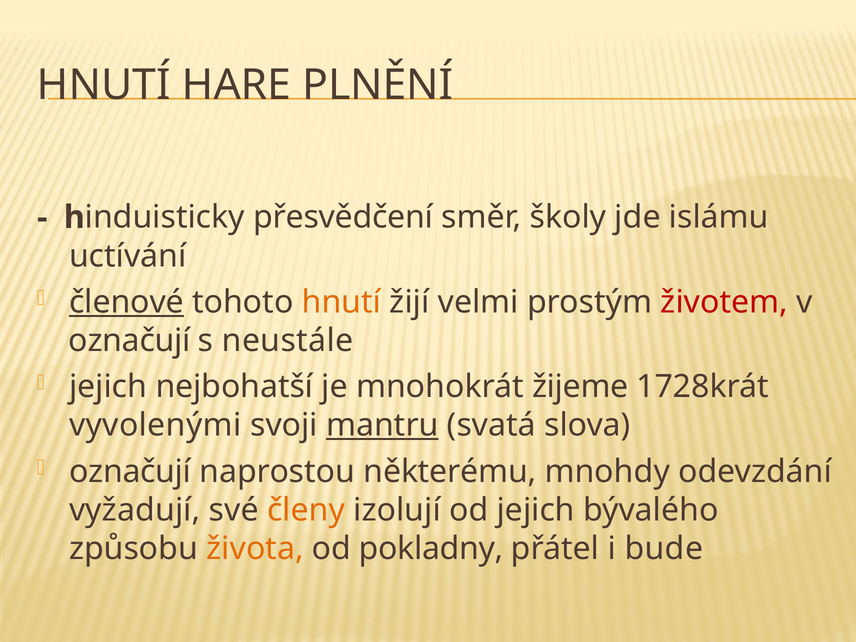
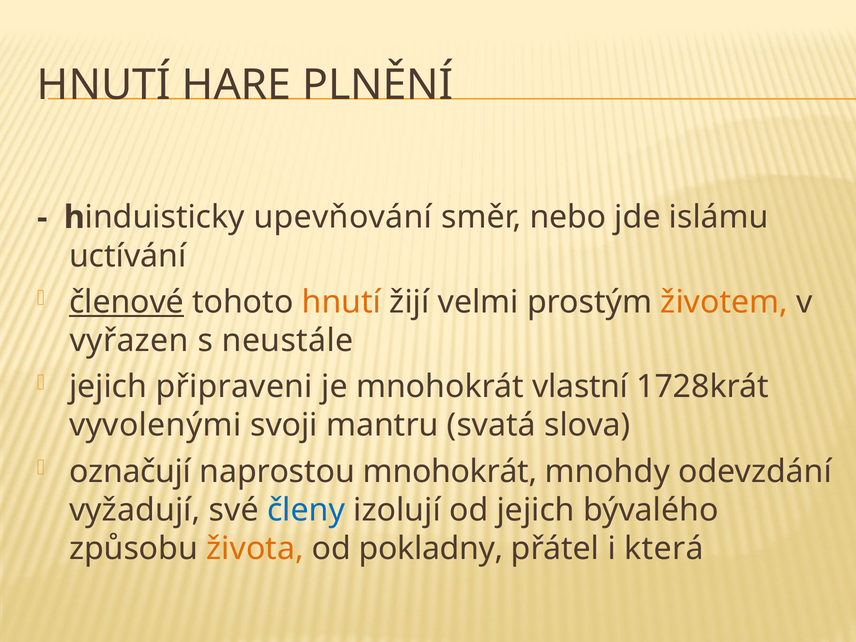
přesvědčení: přesvědčení -> upevňování (343, 217)
školy: školy -> nebo (568, 217)
životem colour: red -> orange (724, 302)
označují: označují -> vyřazen (129, 341)
nejbohatší: nejbohatší -> připraveni (234, 387)
žijeme: žijeme -> vlastní (580, 387)
mantru underline: present -> none (382, 425)
naprostou některému: některému -> mnohokrát (450, 472)
členy colour: orange -> blue (306, 510)
bude: bude -> která (664, 549)
